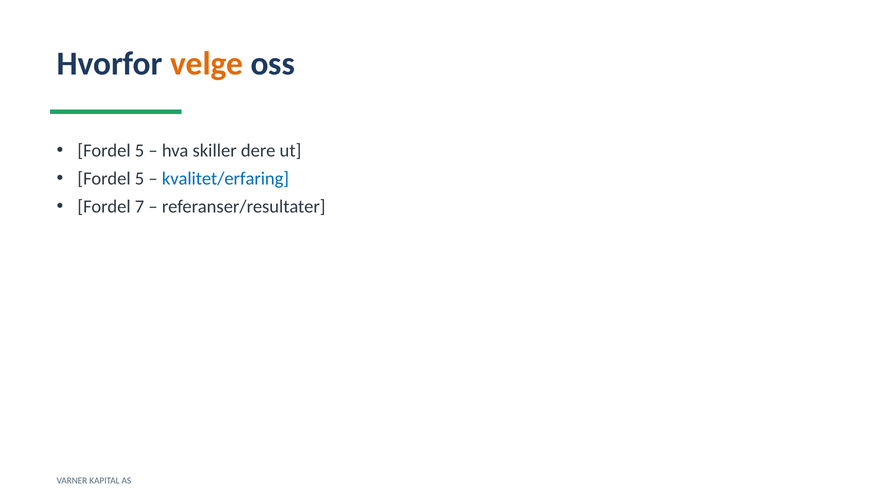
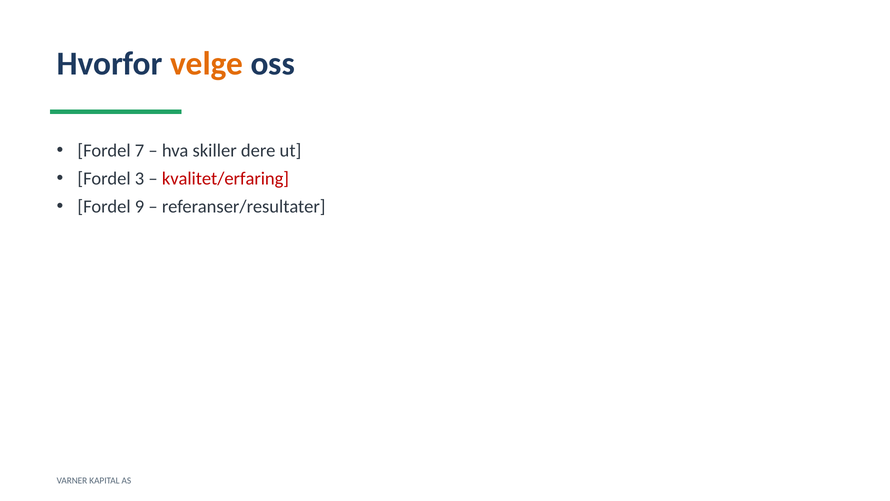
5: 5 -> 7 (140, 151)
5: 5 -> 3 (140, 179)
kvalitet/erfaring colour: blue -> red (225, 179)
7: 7 -> 9 (140, 206)
